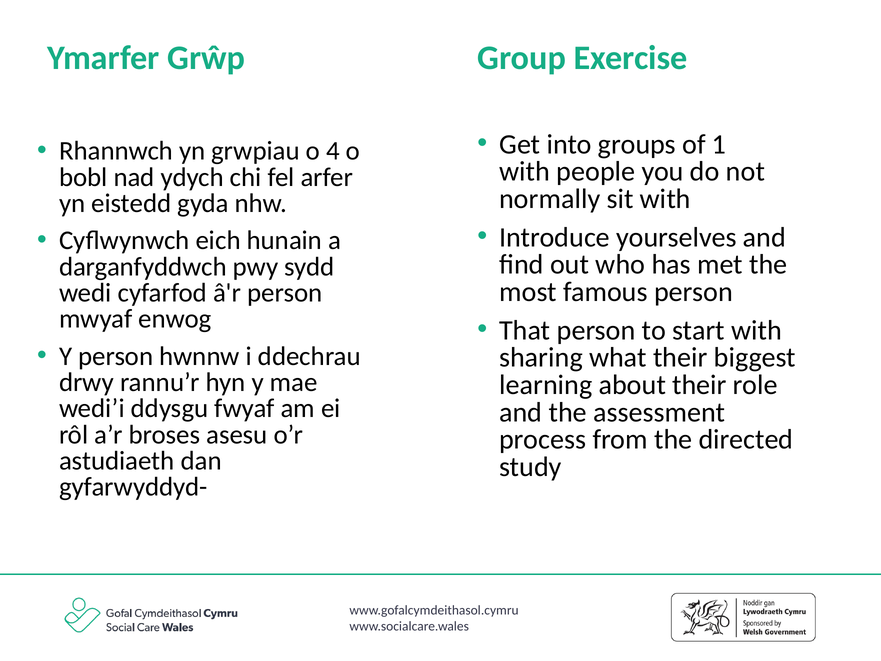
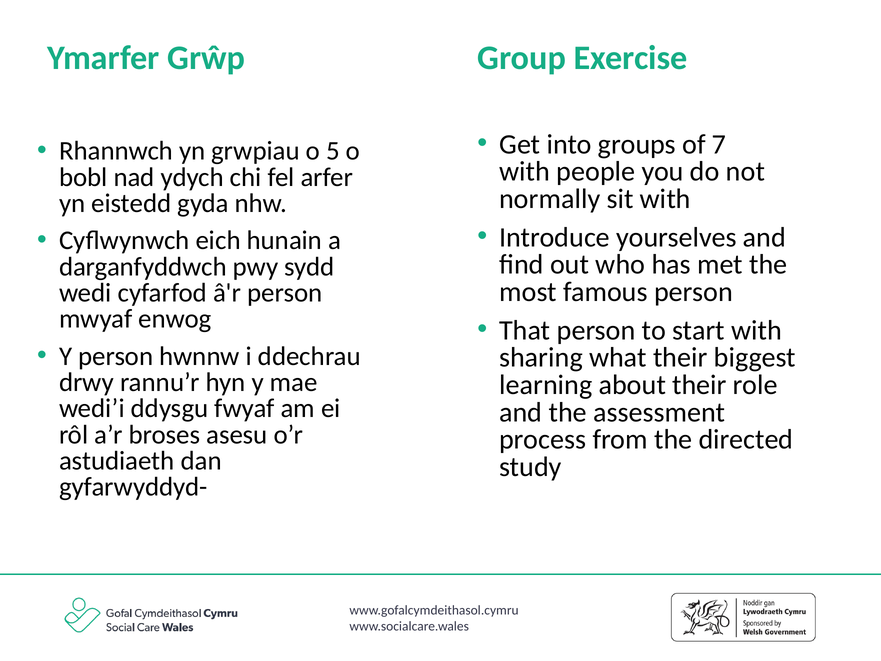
1: 1 -> 7 (719, 144)
4: 4 -> 5 (333, 151)
